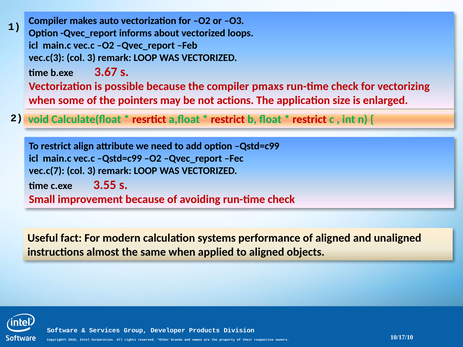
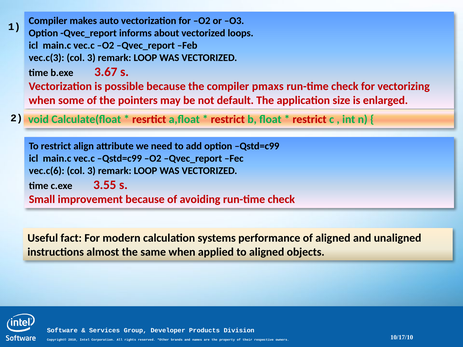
actions: actions -> default (235, 100)
vec.c(7: vec.c(7 -> vec.c(6 (47, 171)
